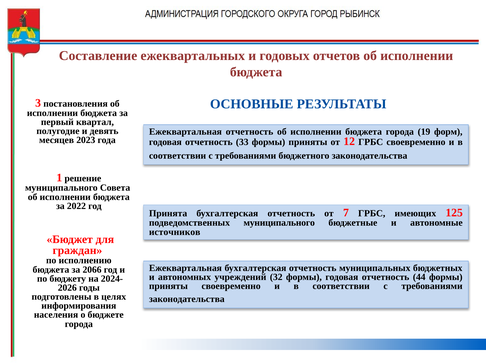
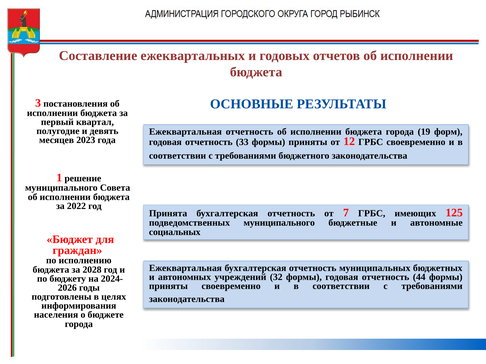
источников: источников -> социальных (175, 232)
2066: 2066 -> 2028 (92, 270)
